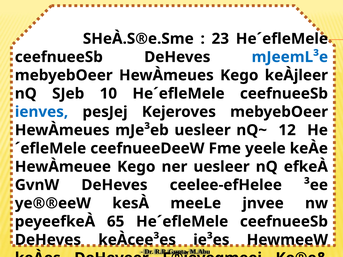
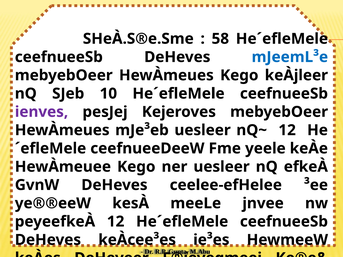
23: 23 -> 58 (220, 39)
ienves colour: blue -> purple (41, 112)
peyeefkeÀ 65: 65 -> 12 (116, 222)
